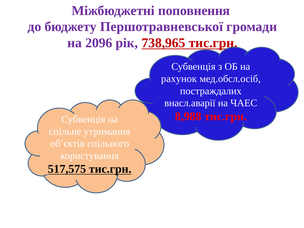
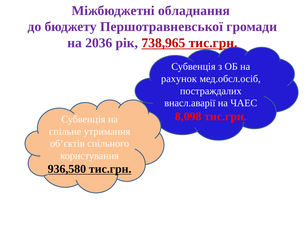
поповнення: поповнення -> обладнання (194, 11)
2096: 2096 -> 2036 (99, 43)
8,988: 8,988 -> 8,098 (188, 116)
517,575: 517,575 -> 936,580 (67, 169)
